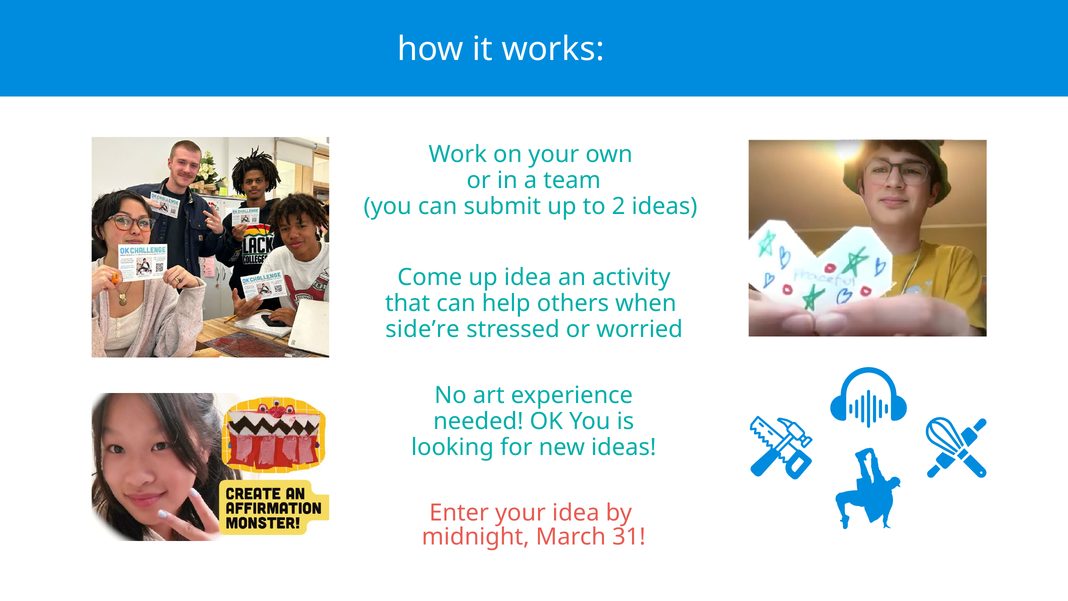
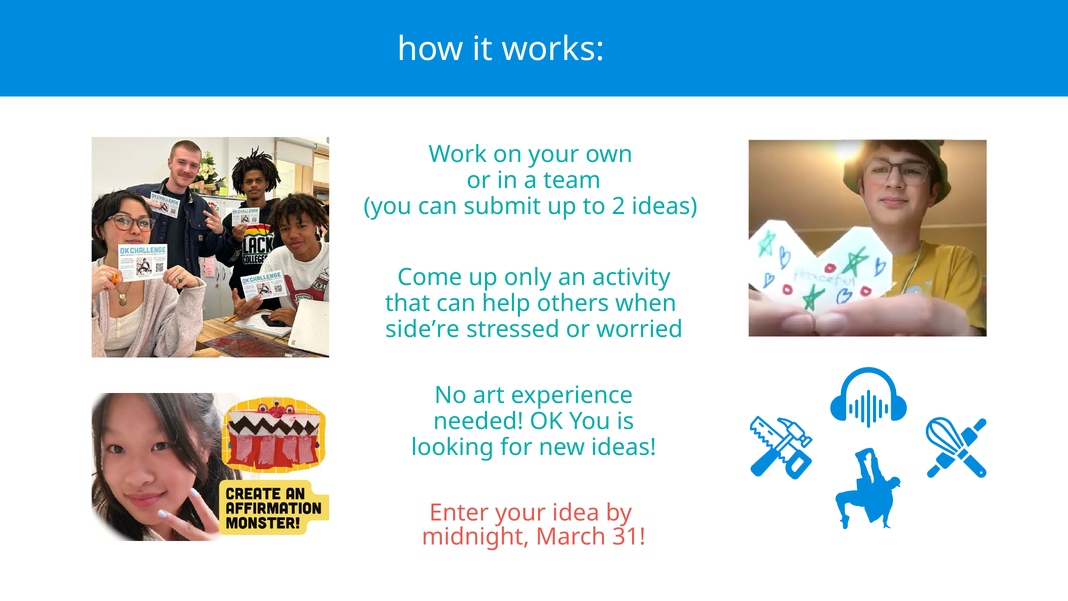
up idea: idea -> only (528, 277)
